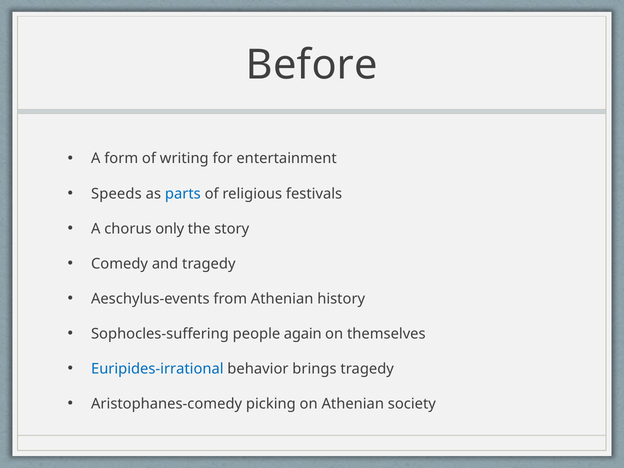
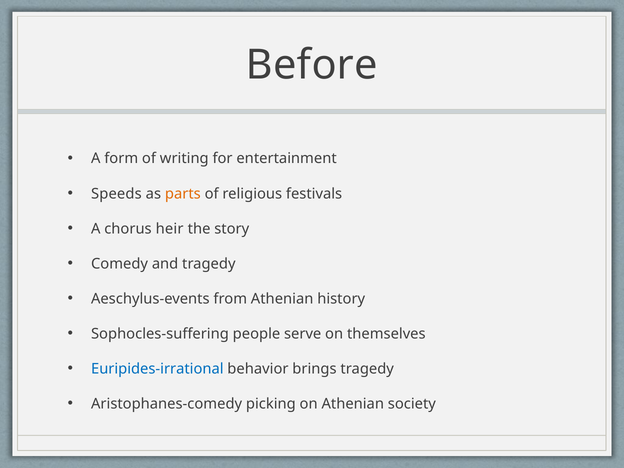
parts colour: blue -> orange (183, 194)
only: only -> heir (170, 229)
again: again -> serve (303, 334)
